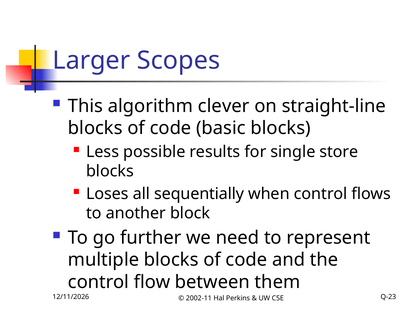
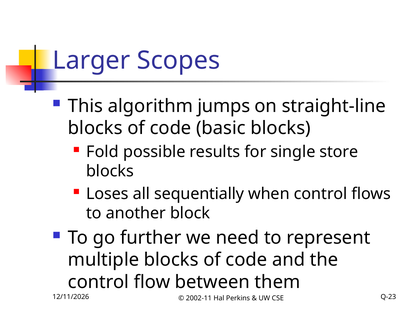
clever: clever -> jumps (224, 106)
Less: Less -> Fold (102, 152)
